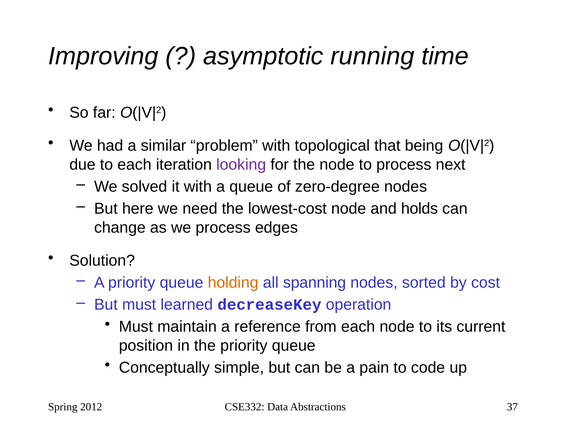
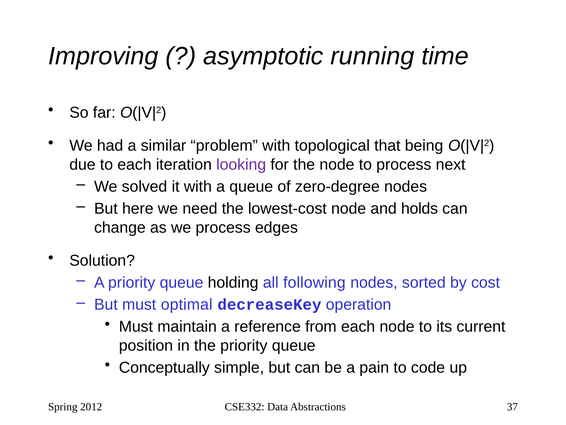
holding colour: orange -> black (233, 282)
spanning: spanning -> following (314, 282)
learned: learned -> optimal (187, 304)
